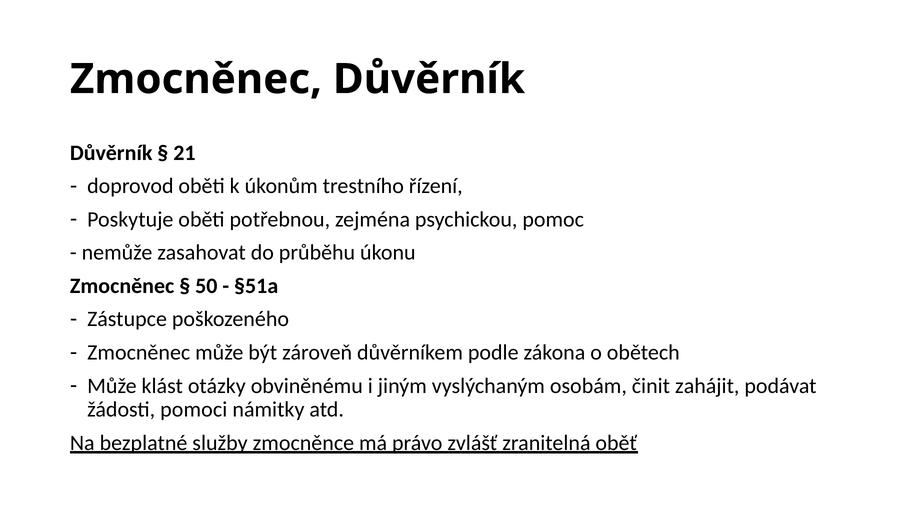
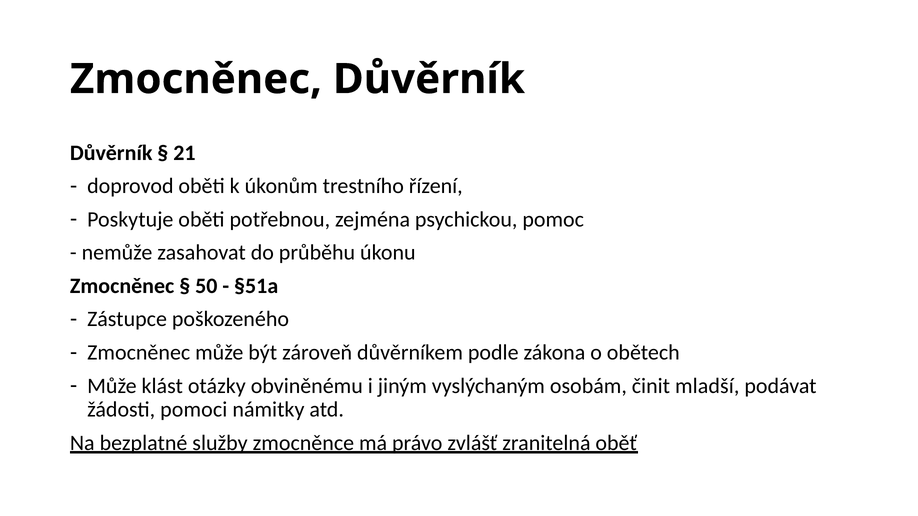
zahájit: zahájit -> mladší (707, 386)
